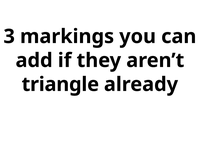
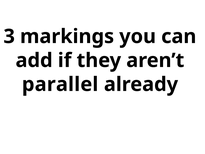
triangle: triangle -> parallel (60, 84)
